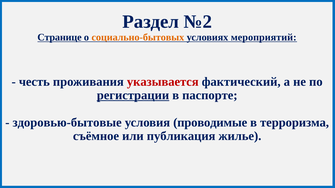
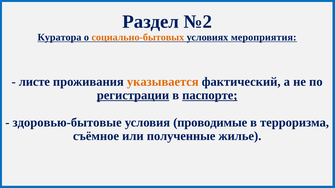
Странице: Странице -> Куратора (59, 37)
мероприятий: мероприятий -> мероприятия (264, 37)
честь: честь -> листе (34, 82)
указывается colour: red -> orange (163, 82)
паспорте underline: none -> present (210, 96)
публикация: публикация -> полученные (181, 136)
